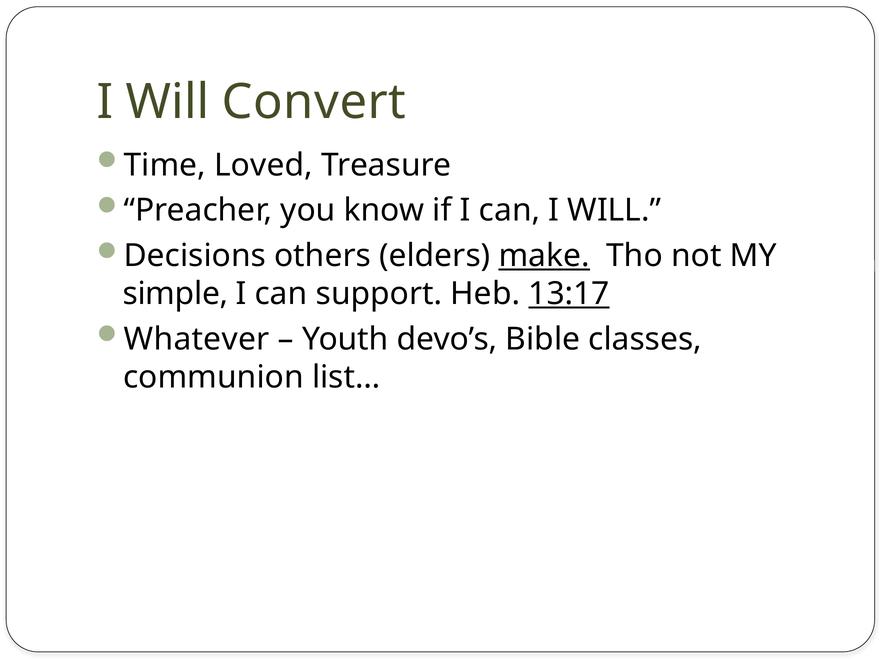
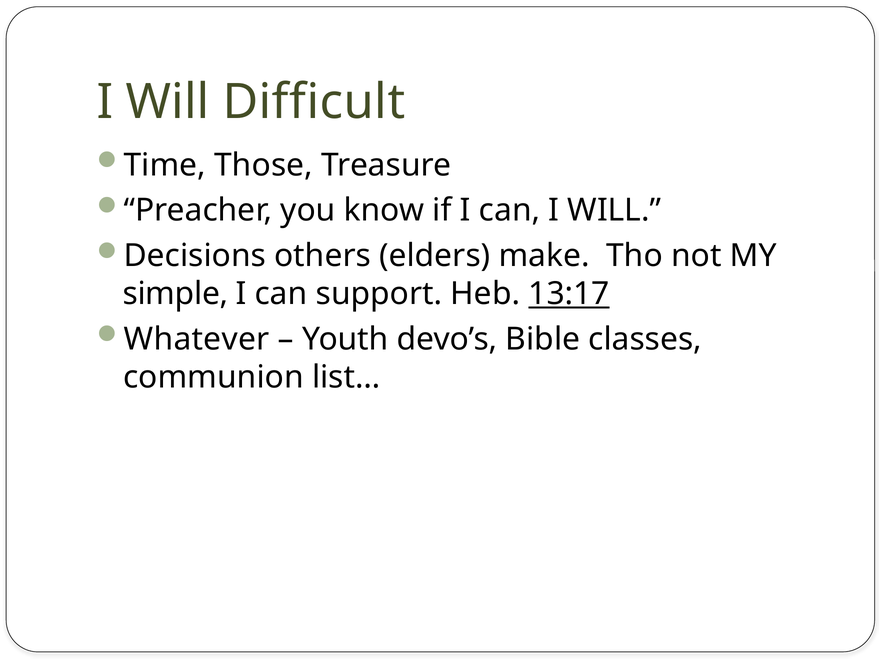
Convert: Convert -> Difficult (314, 102)
Loved: Loved -> Those (264, 165)
make underline: present -> none (544, 256)
